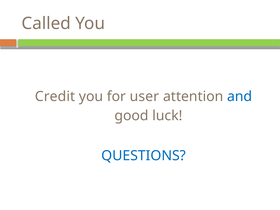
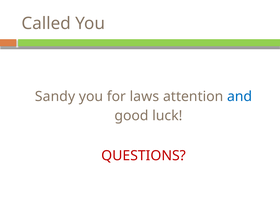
Credit: Credit -> Sandy (55, 97)
user: user -> laws (144, 97)
QUESTIONS colour: blue -> red (144, 156)
